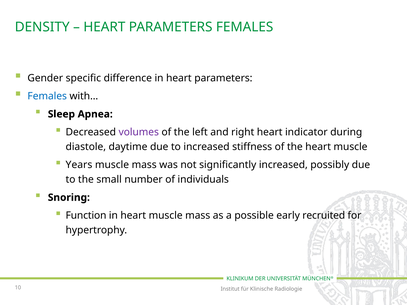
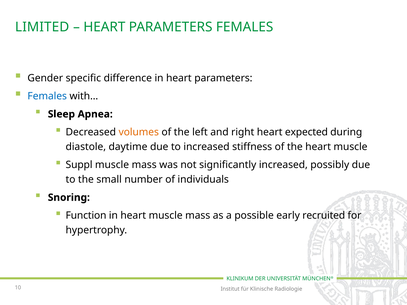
DENSITY: DENSITY -> LIMITED (42, 27)
volumes colour: purple -> orange (139, 132)
indicator: indicator -> expected (306, 132)
Years: Years -> Suppl (79, 165)
